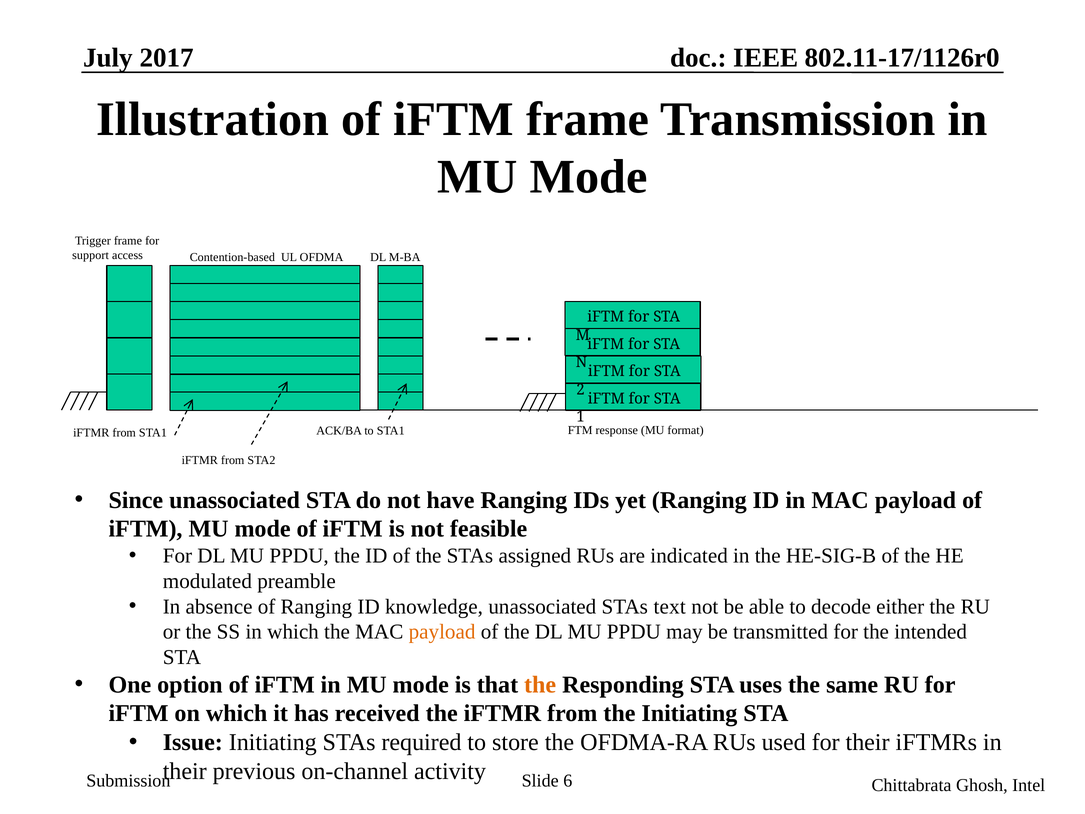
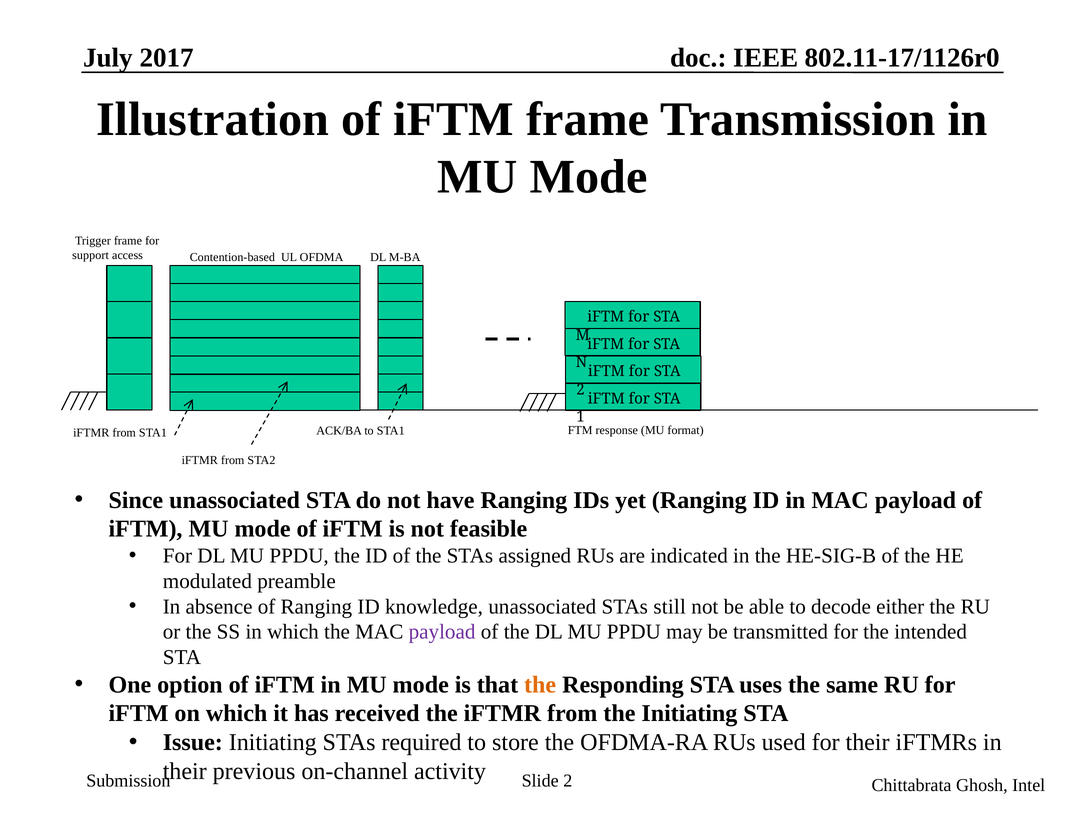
text: text -> still (670, 606)
payload colour: orange -> purple (442, 632)
Slide 6: 6 -> 2 (568, 780)
